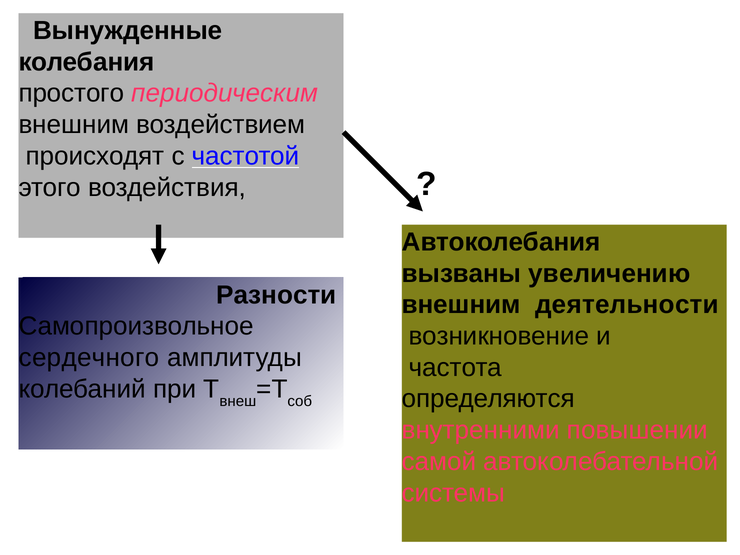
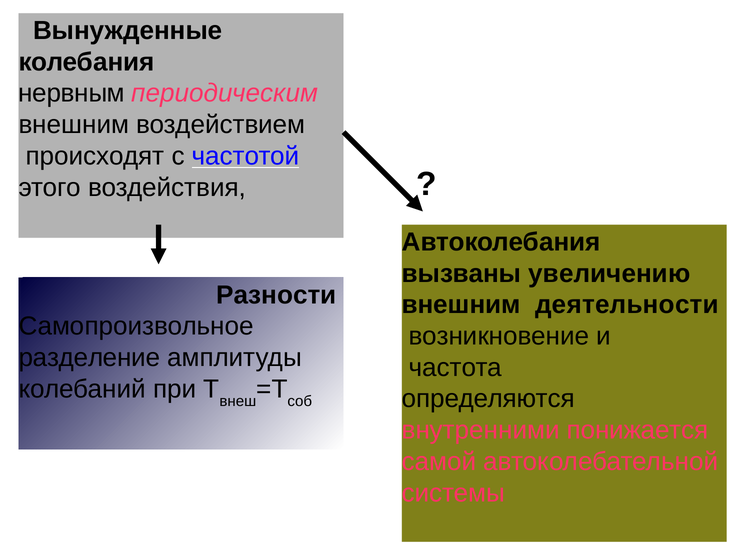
проcтого: проcтого -> нервным (72, 93)
сердечного: сердечного -> разделение (89, 358)
повышении: повышении -> понижается (638, 430)
